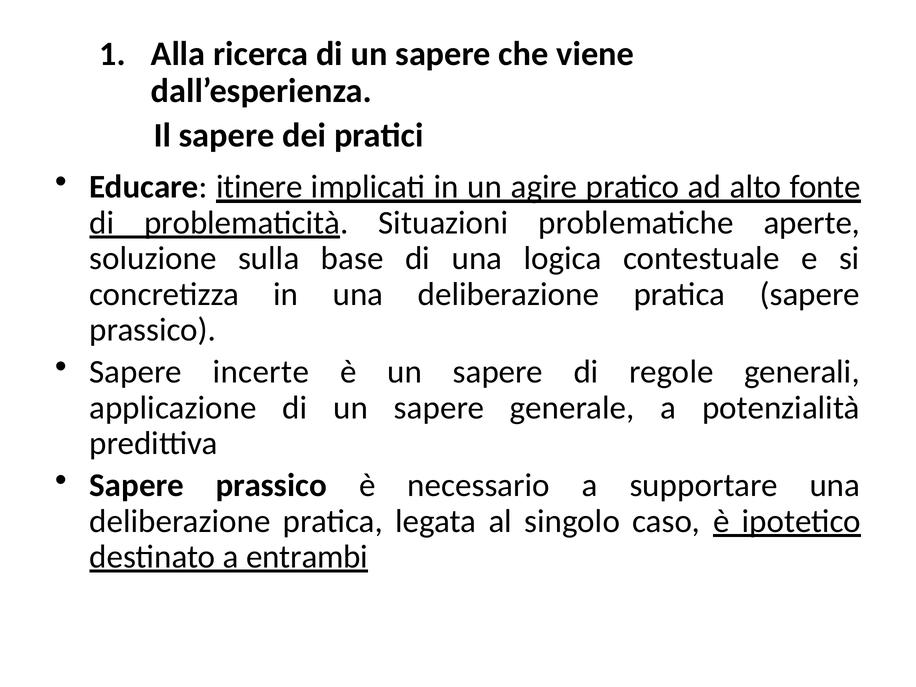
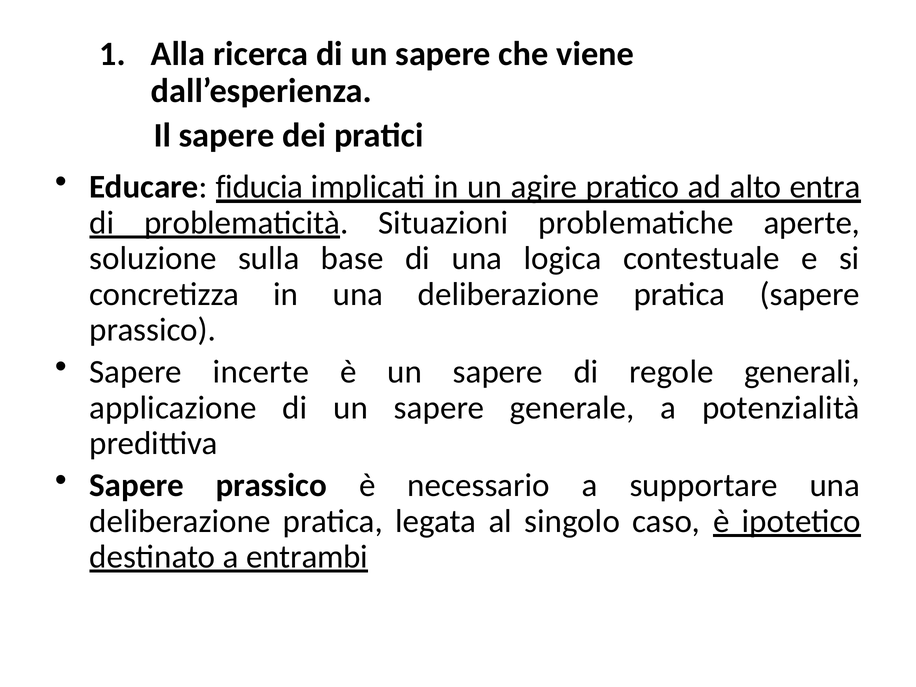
itinere: itinere -> fiducia (259, 187)
fonte: fonte -> entra (825, 187)
